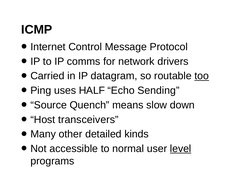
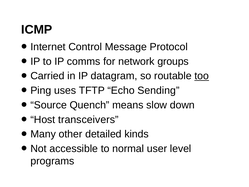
drivers: drivers -> groups (173, 61)
HALF: HALF -> TFTP (92, 90)
level underline: present -> none (181, 148)
